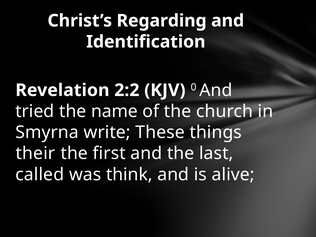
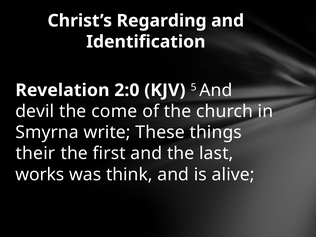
2:2: 2:2 -> 2:0 (127, 90)
0: 0 -> 5 (194, 87)
tried: tried -> devil (35, 111)
name: name -> come (114, 111)
called: called -> works (40, 174)
